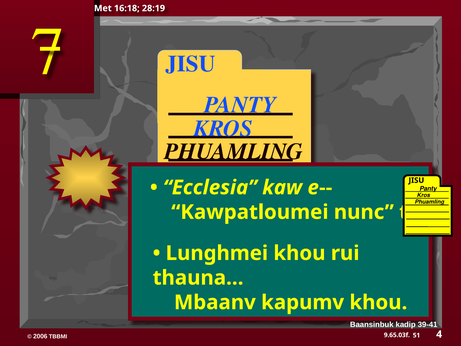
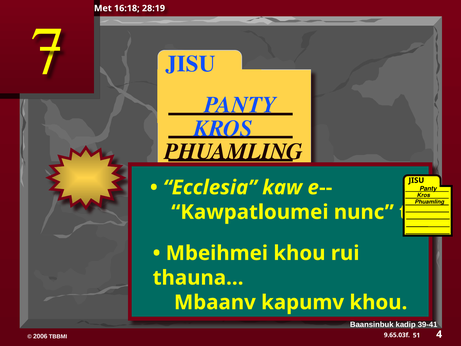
Lunghmei: Lunghmei -> Mbeihmei (217, 253)
